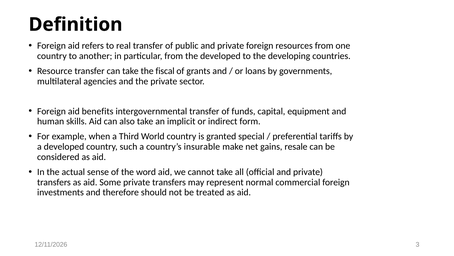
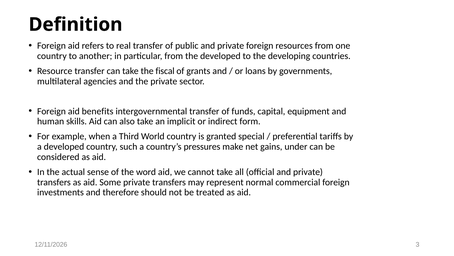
insurable: insurable -> pressures (202, 146)
resale: resale -> under (296, 146)
